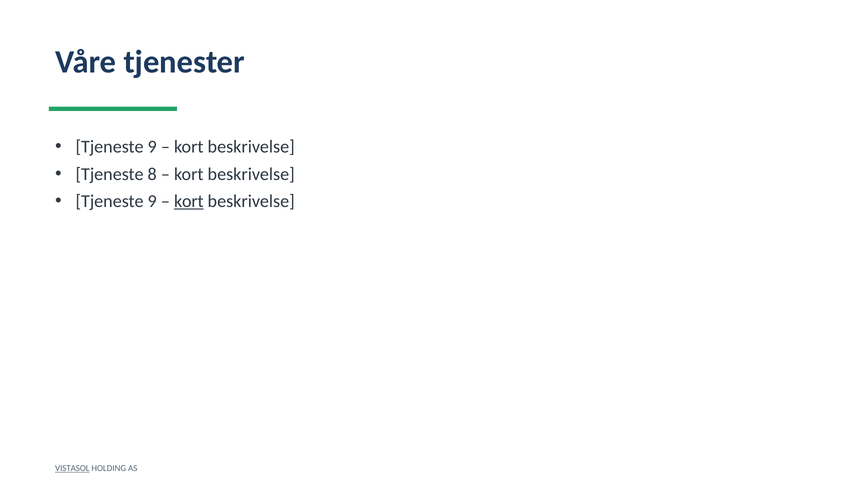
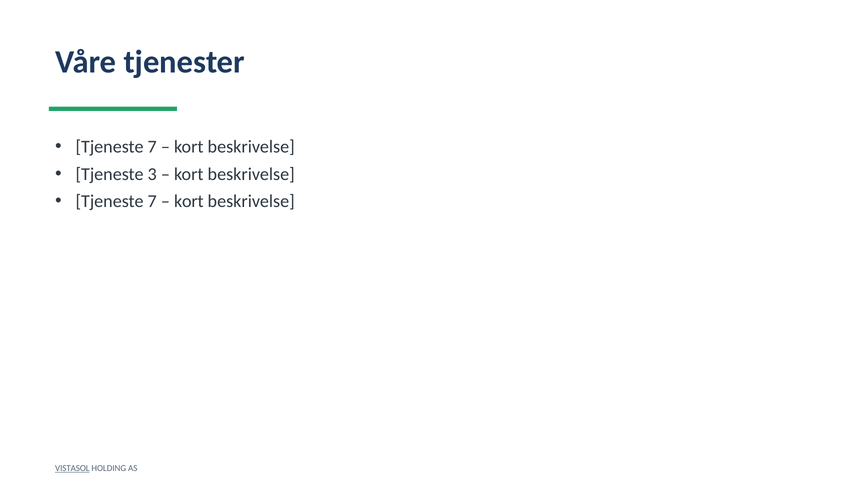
9: 9 -> 7 (152, 147)
8: 8 -> 3 (152, 174)
9: 9 -> 7 (152, 201)
kort underline: present -> none (189, 201)
